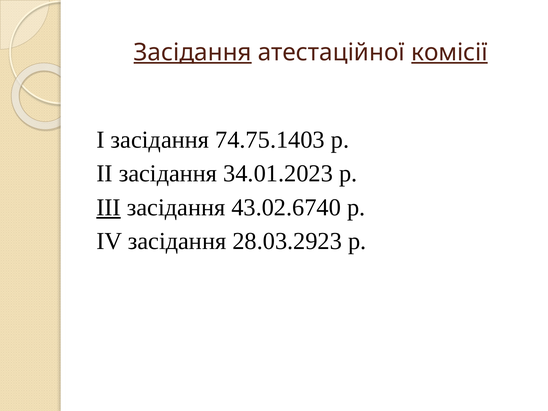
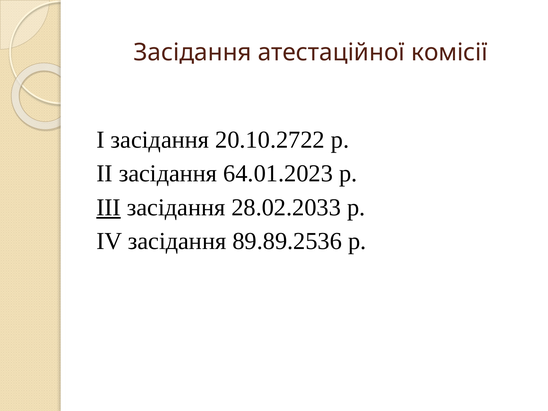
Засідання underline: present -> none (193, 52)
комісії underline: present -> none (449, 52)
74.75.1403: 74.75.1403 -> 20.10.2722 (270, 140)
34.01.2023: 34.01.2023 -> 64.01.2023 (278, 174)
43.02.6740: 43.02.6740 -> 28.02.2033 (286, 207)
28.03.2923: 28.03.2923 -> 89.89.2536 (287, 241)
